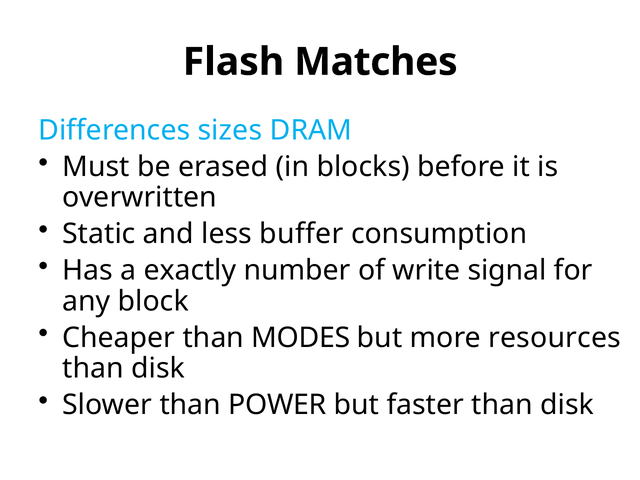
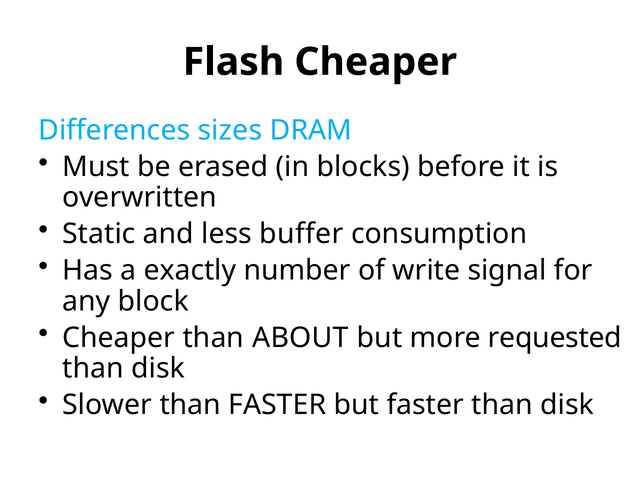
Flash Matches: Matches -> Cheaper (376, 62)
MODES: MODES -> ABOUT (300, 338)
resources: resources -> requested (555, 338)
than POWER: POWER -> FASTER (277, 405)
